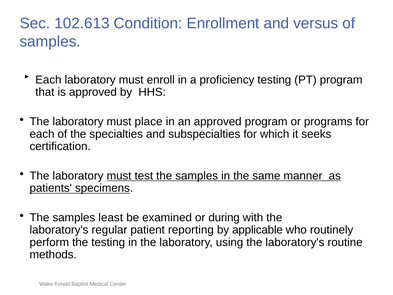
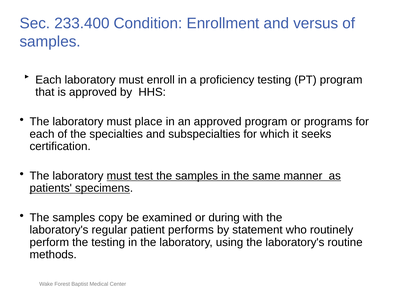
102.613: 102.613 -> 233.400 (82, 23)
least: least -> copy (111, 217)
reporting: reporting -> performs (191, 230)
applicable: applicable -> statement (257, 230)
